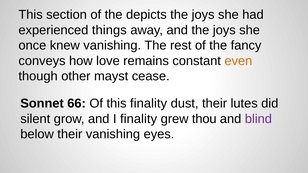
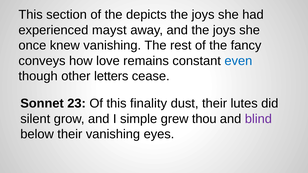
things: things -> mayst (109, 30)
even colour: orange -> blue (238, 61)
mayst: mayst -> letters (111, 76)
66: 66 -> 23 (77, 104)
I finality: finality -> simple (139, 119)
